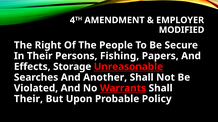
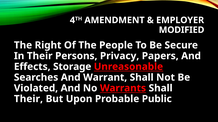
Fishing: Fishing -> Privacy (120, 56)
Another: Another -> Warrant (105, 78)
Policy: Policy -> Public (157, 99)
